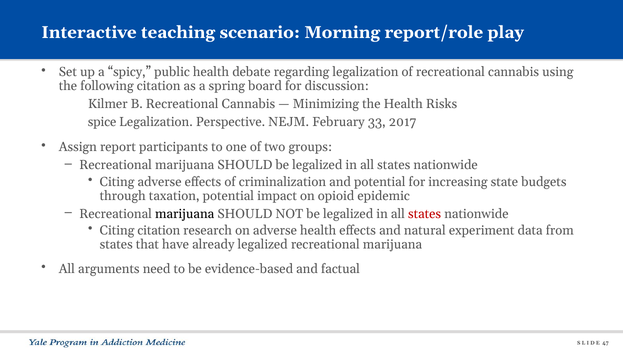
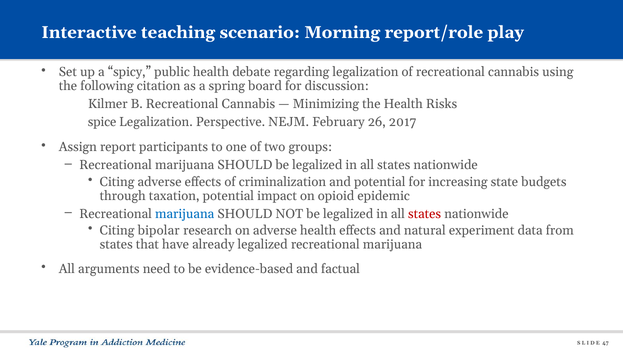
33: 33 -> 26 (377, 122)
marijuana colour: black -> blue (185, 213)
Citing citation: citation -> bipolar (159, 230)
